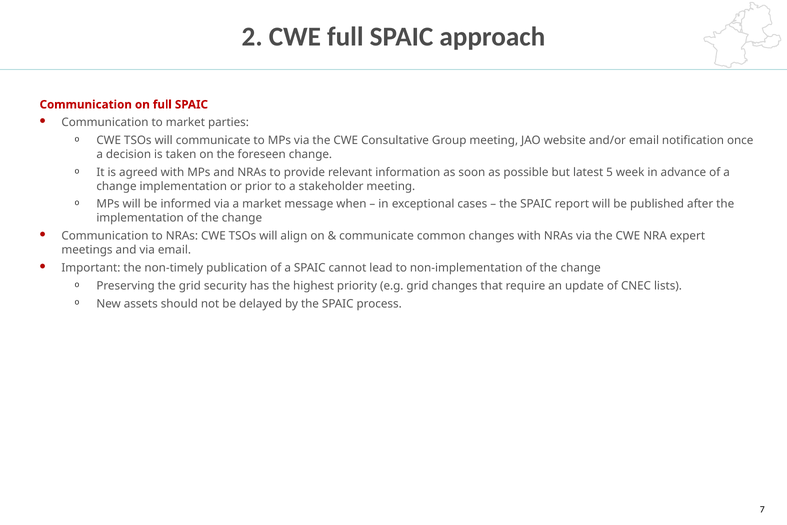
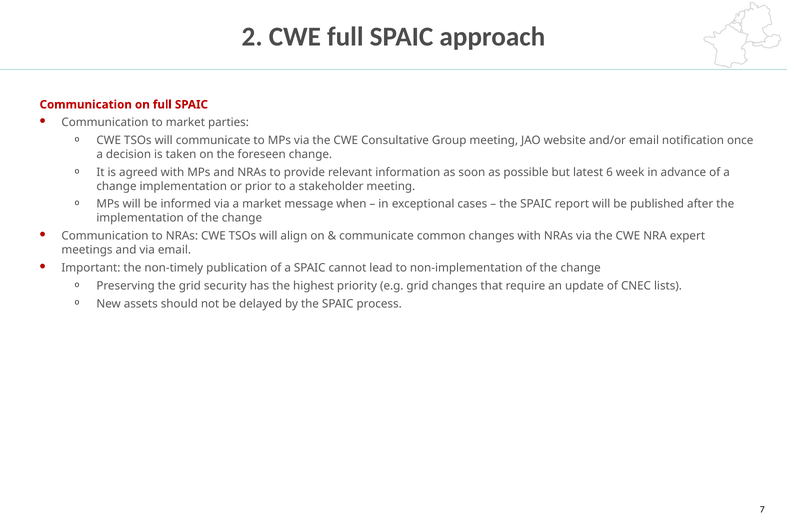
5: 5 -> 6 (610, 172)
